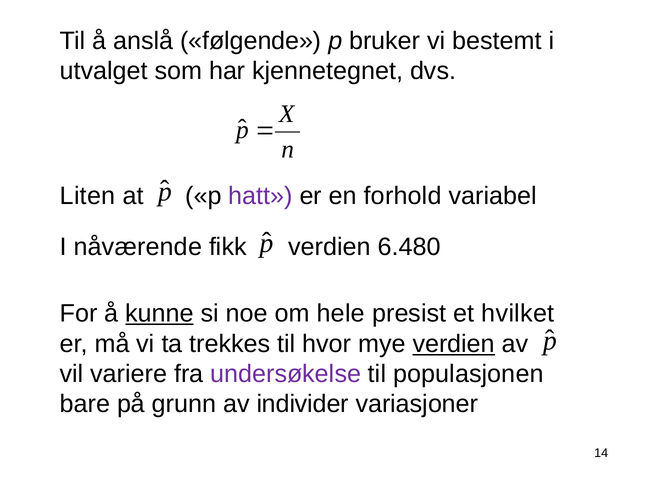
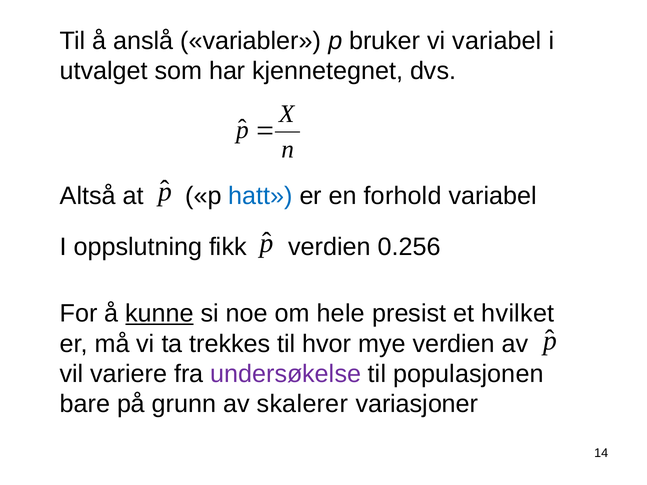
følgende: følgende -> variabler (251, 41)
vi bestemt: bestemt -> variabel (497, 41)
Liten: Liten -> Altså (88, 196)
hatt colour: purple -> blue (260, 196)
nåværende: nåværende -> oppslutning (138, 247)
6.480: 6.480 -> 0.256 (409, 247)
verdien underline: present -> none (454, 344)
individer: individer -> skalerer (302, 404)
